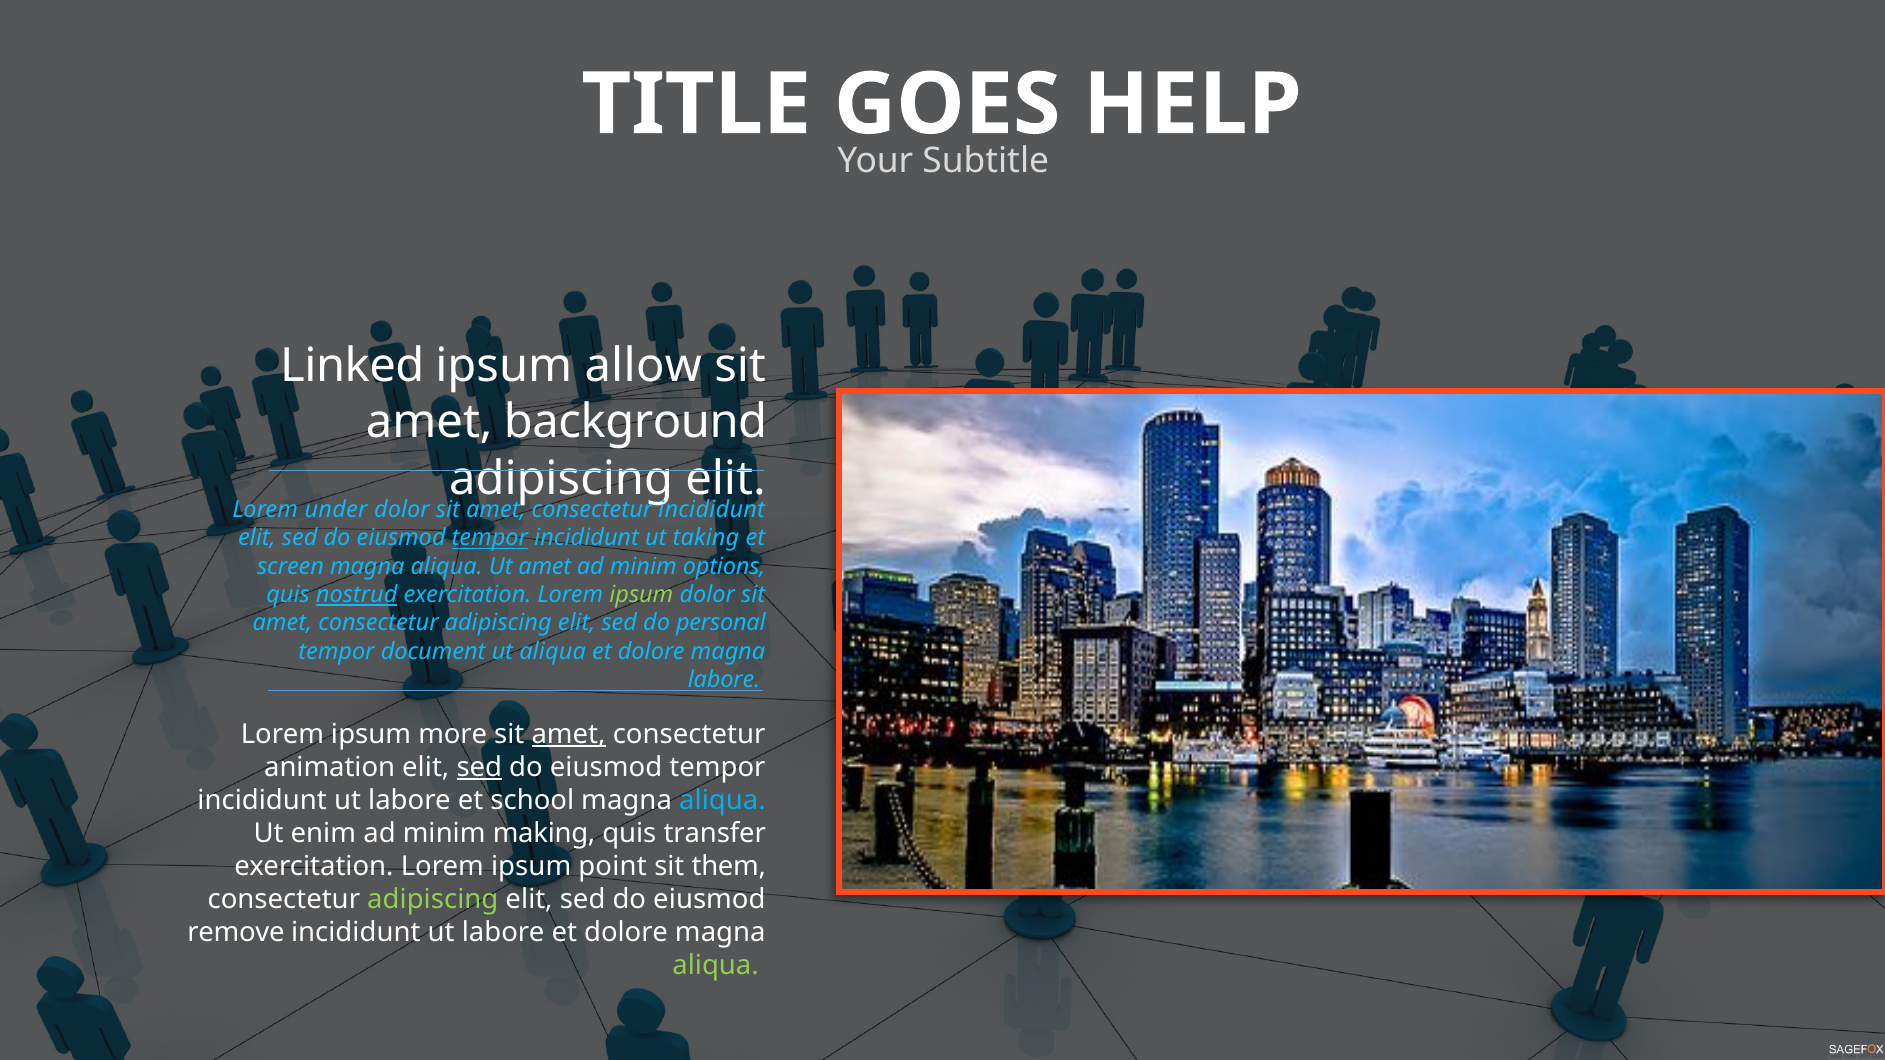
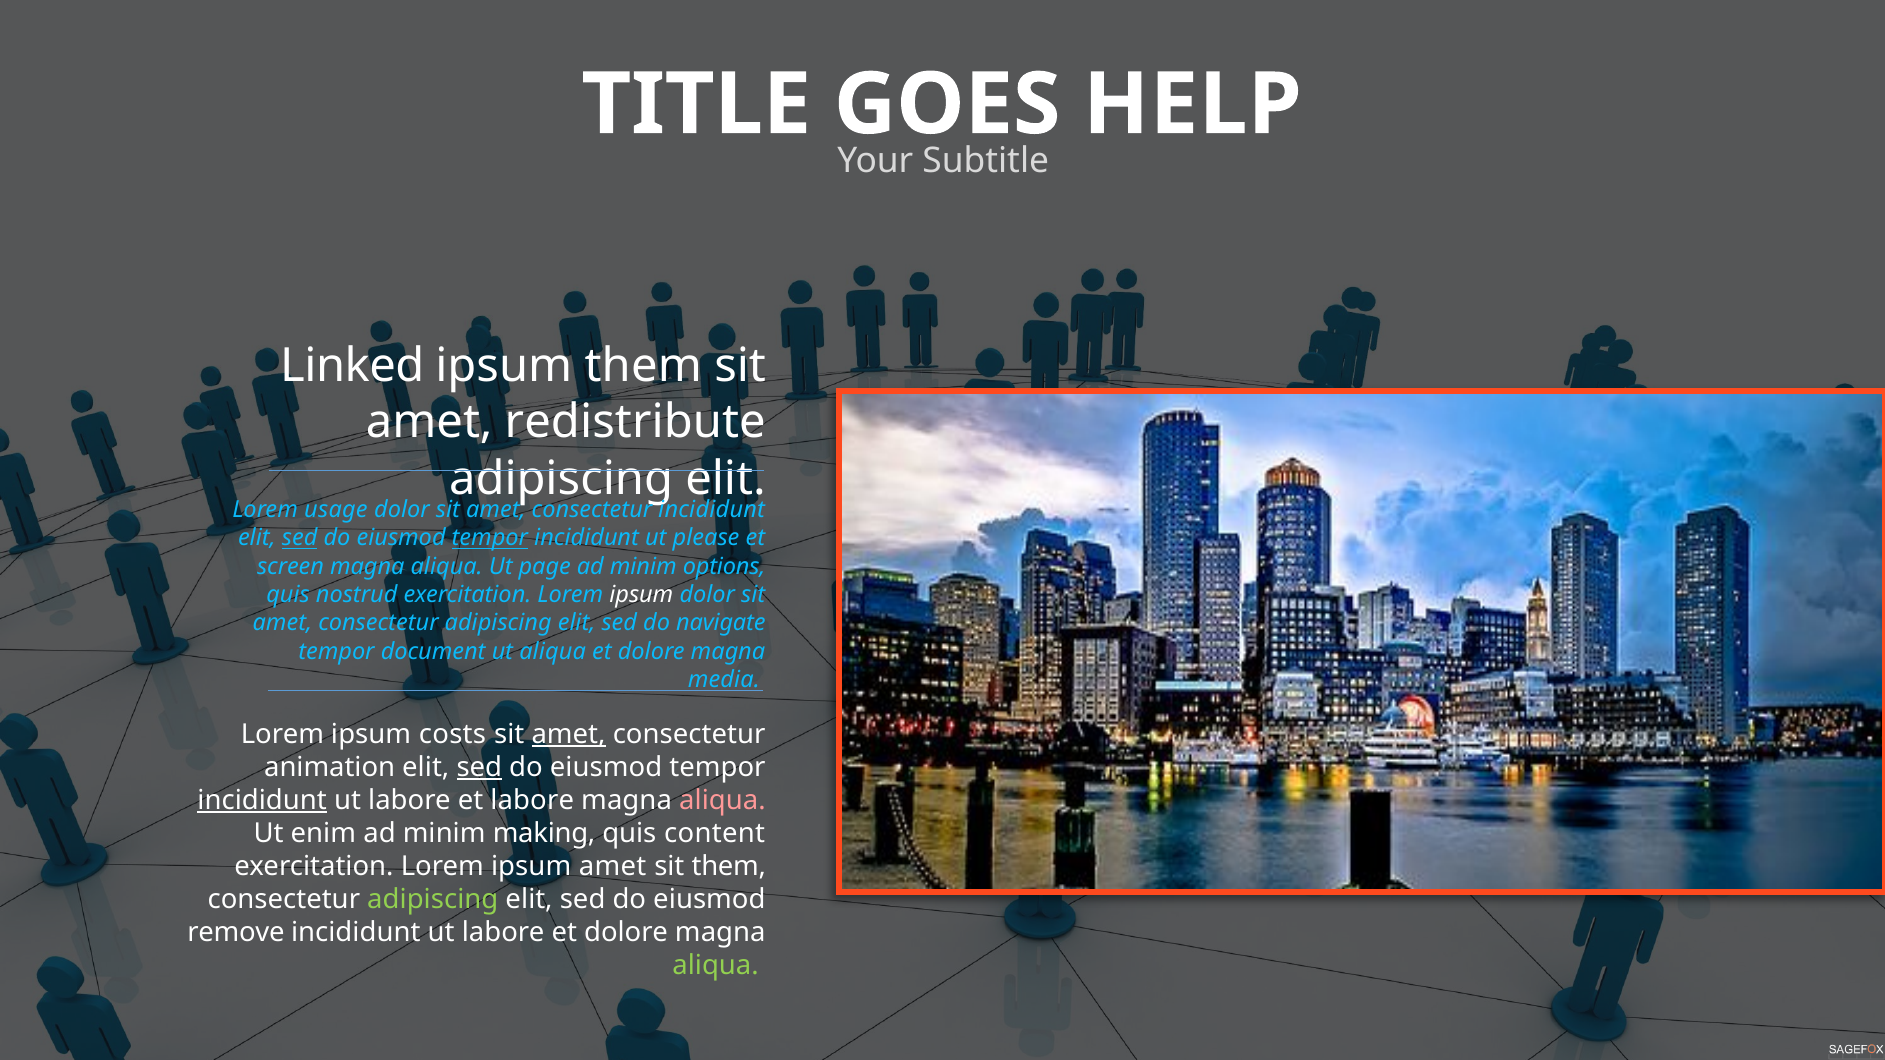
ipsum allow: allow -> them (643, 366)
background: background -> redistribute (635, 422)
under: under -> usage (336, 510)
sed underline: none -> present (300, 538)
taking: taking -> please (706, 538)
Ut amet: amet -> page (545, 567)
nostrud underline: present -> none (357, 595)
ipsum colour: light green -> white (641, 595)
personal: personal -> navigate (721, 623)
labore: labore -> media (724, 680)
more: more -> costs (452, 734)
incididunt underline: none -> present (262, 800)
et school: school -> labore (532, 800)
aliqua colour: light blue -> pink (722, 800)
transfer: transfer -> content (715, 833)
ipsum point: point -> amet (613, 866)
